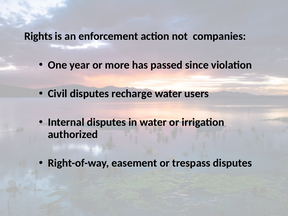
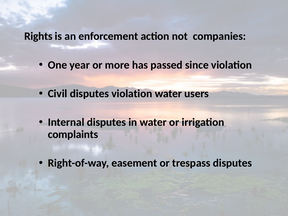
disputes recharge: recharge -> violation (132, 94)
authorized: authorized -> complaints (73, 134)
